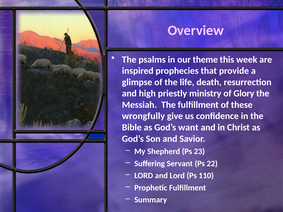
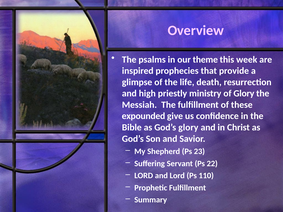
wrongfully: wrongfully -> expounded (143, 116)
God’s want: want -> glory (188, 128)
